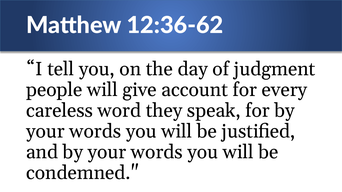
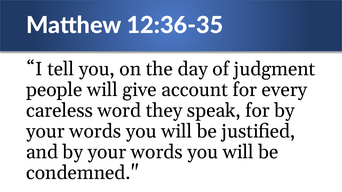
12:36-62: 12:36-62 -> 12:36-35 (175, 25)
